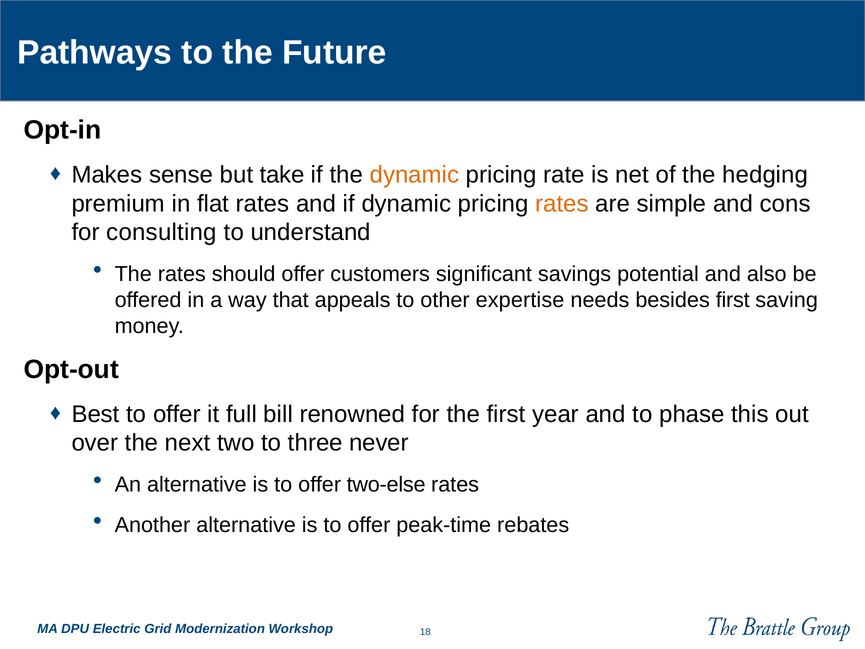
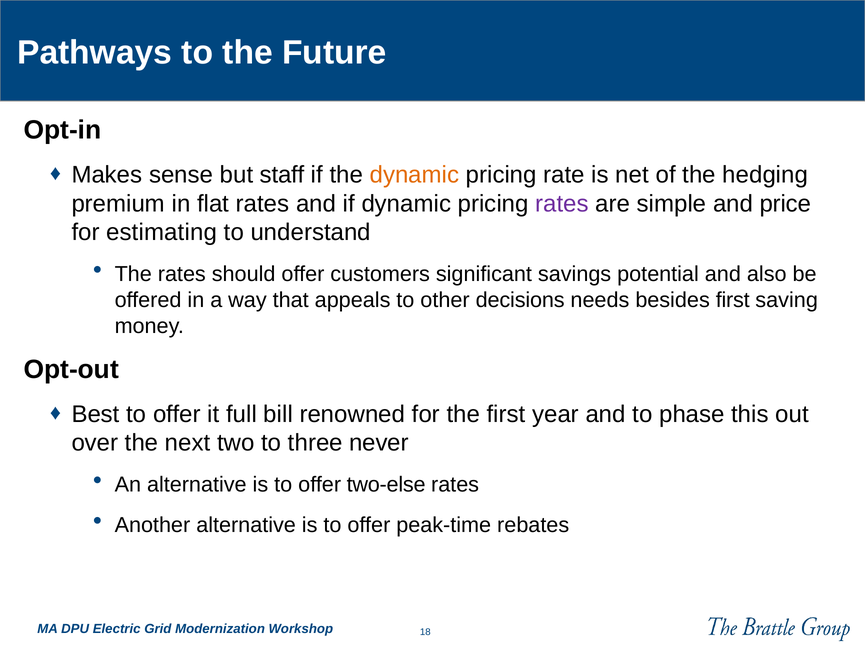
take: take -> staff (282, 175)
rates colour: orange -> purple (562, 204)
cons: cons -> price (785, 204)
consulting: consulting -> estimating (162, 232)
expertise: expertise -> decisions (520, 300)
